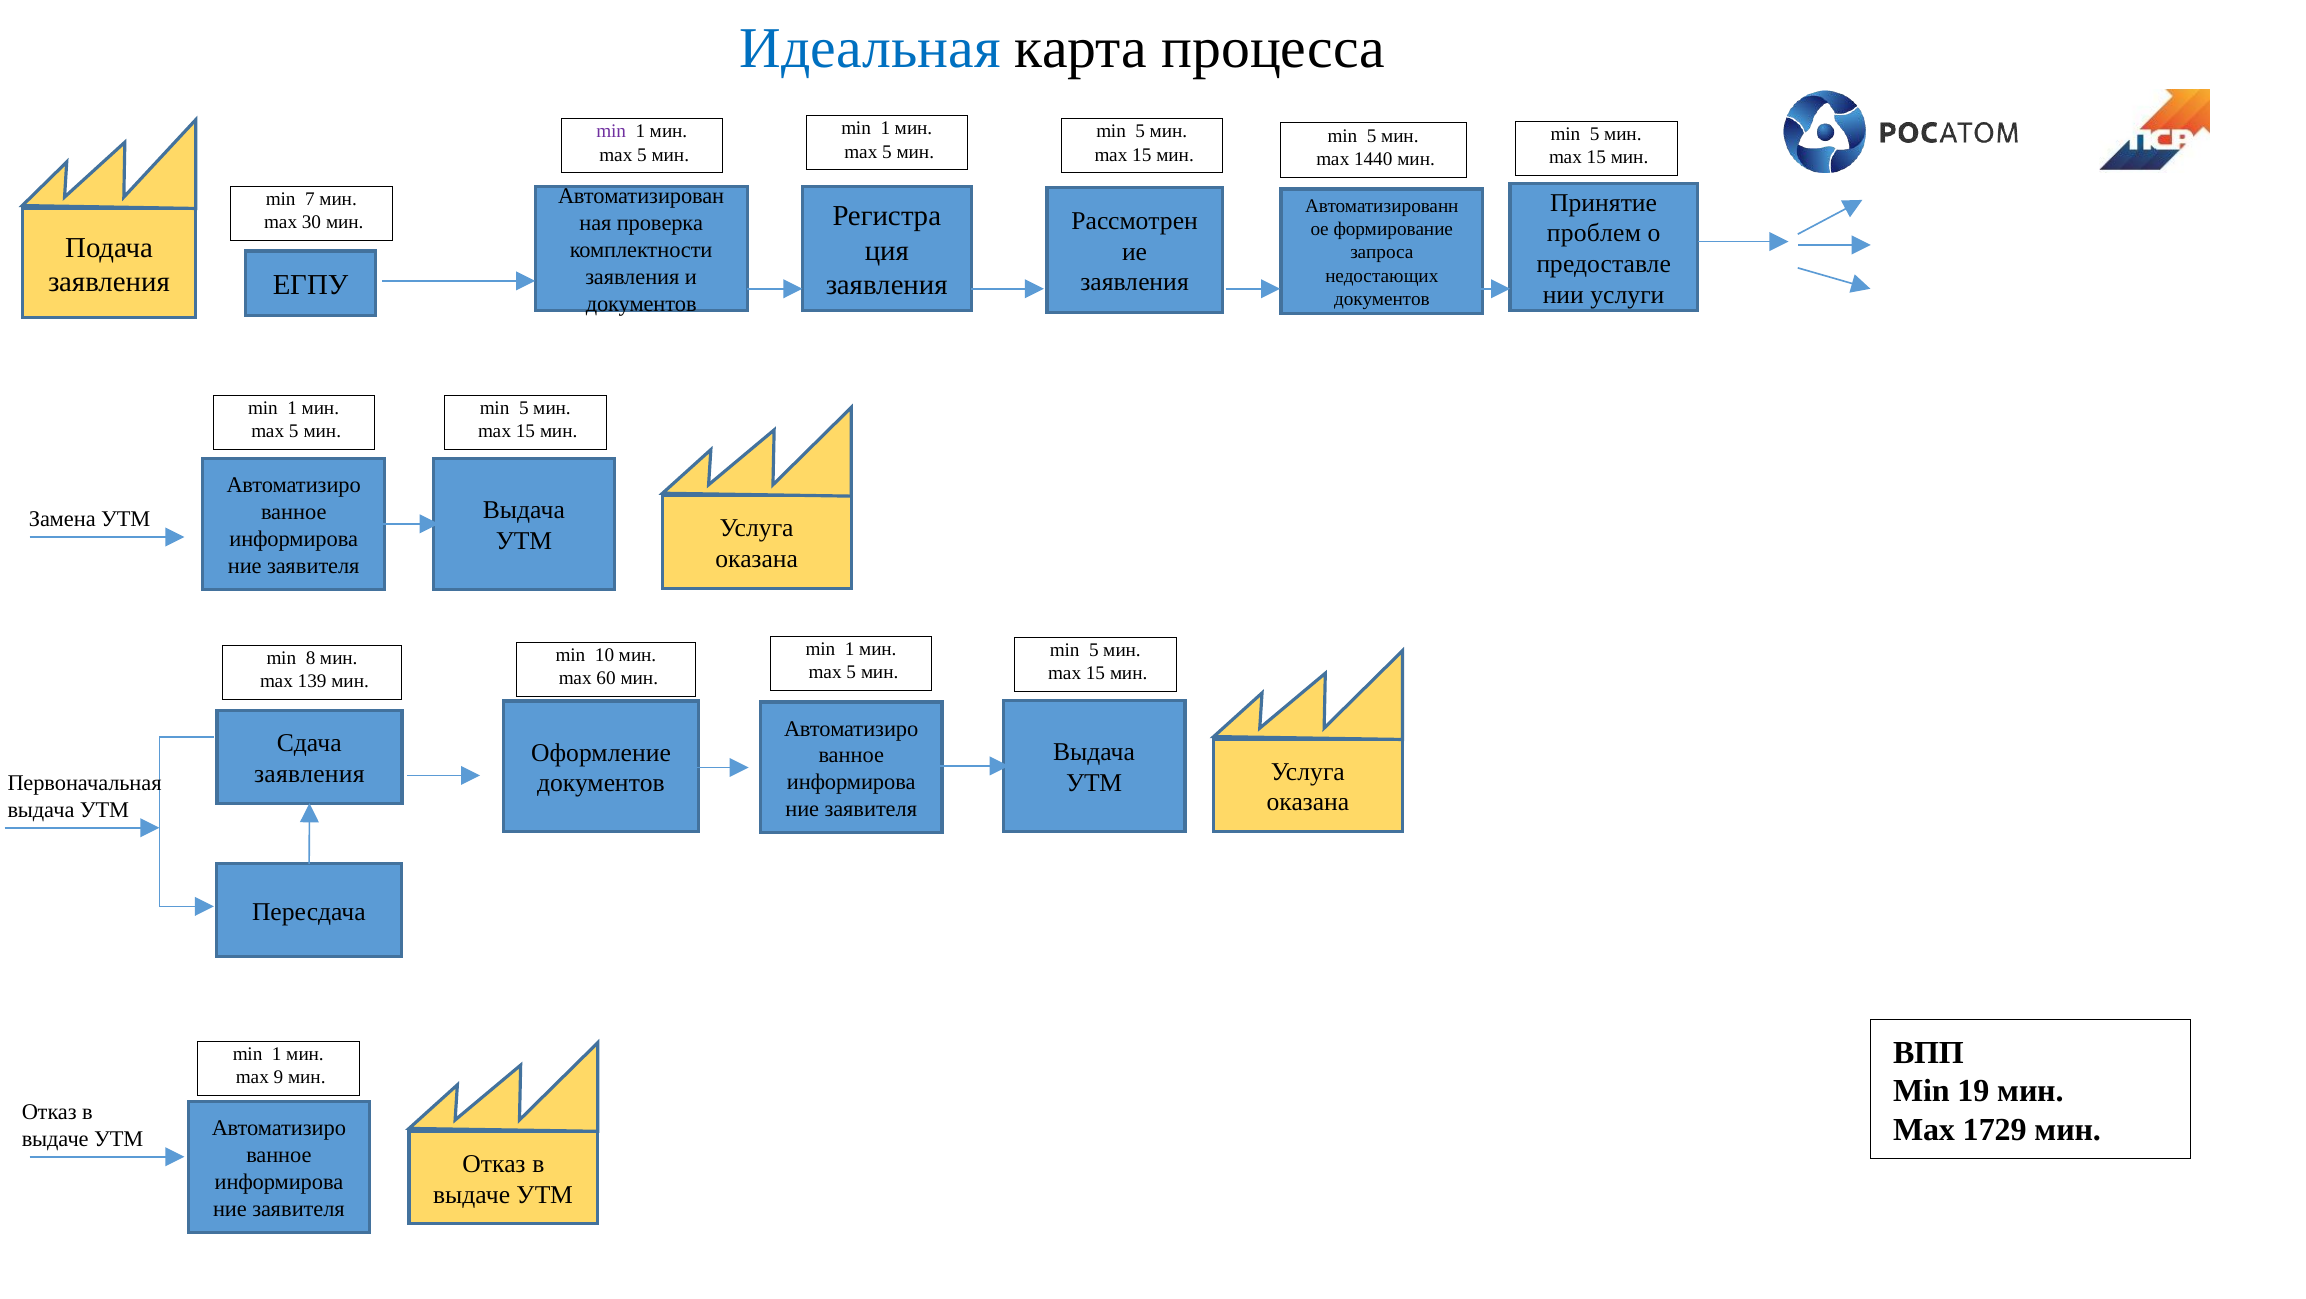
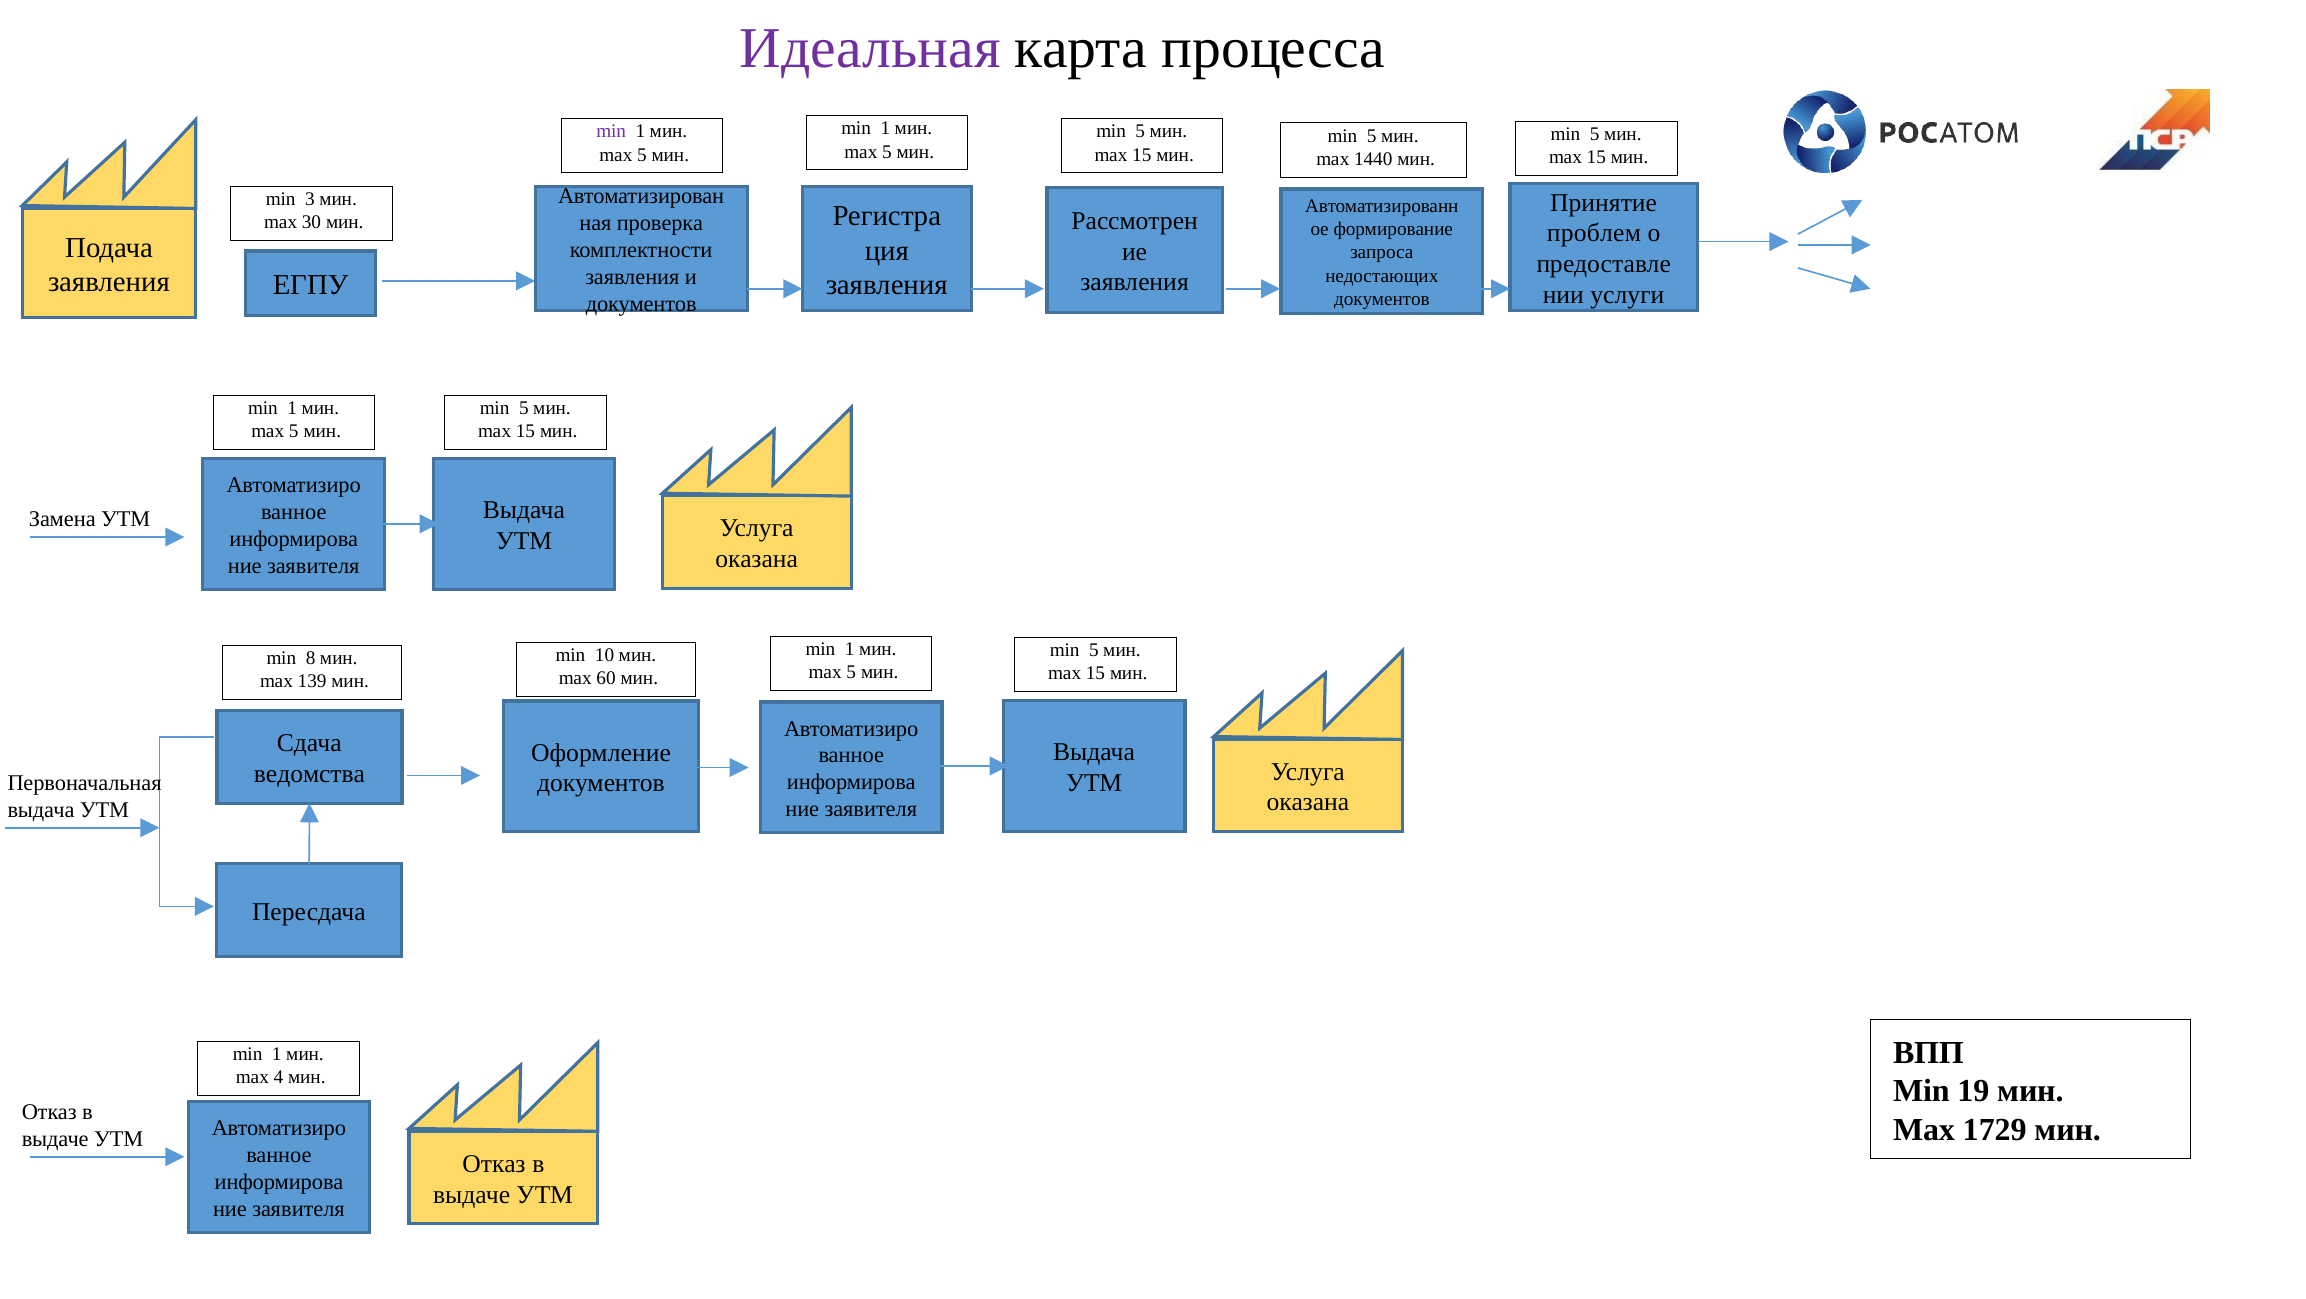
Идеальная colour: blue -> purple (870, 48)
7: 7 -> 3 (310, 199)
заявления: заявления -> ведомства (309, 774)
9: 9 -> 4 (278, 1077)
